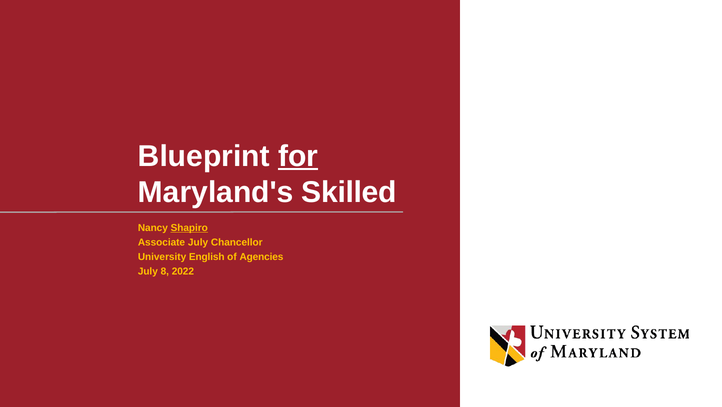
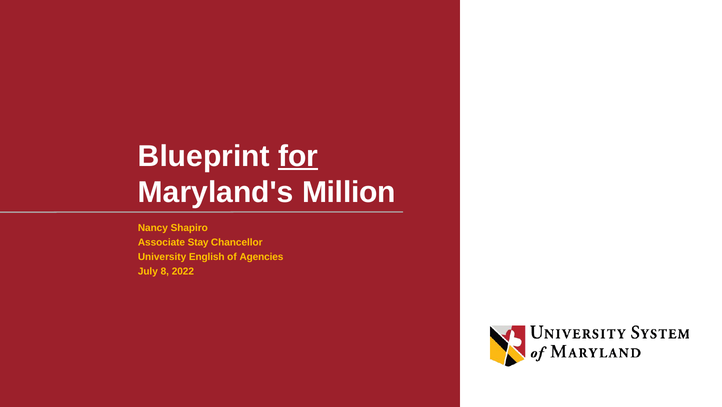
Skilled: Skilled -> Million (349, 192)
Shapiro underline: present -> none (189, 228)
Associate July: July -> Stay (198, 242)
